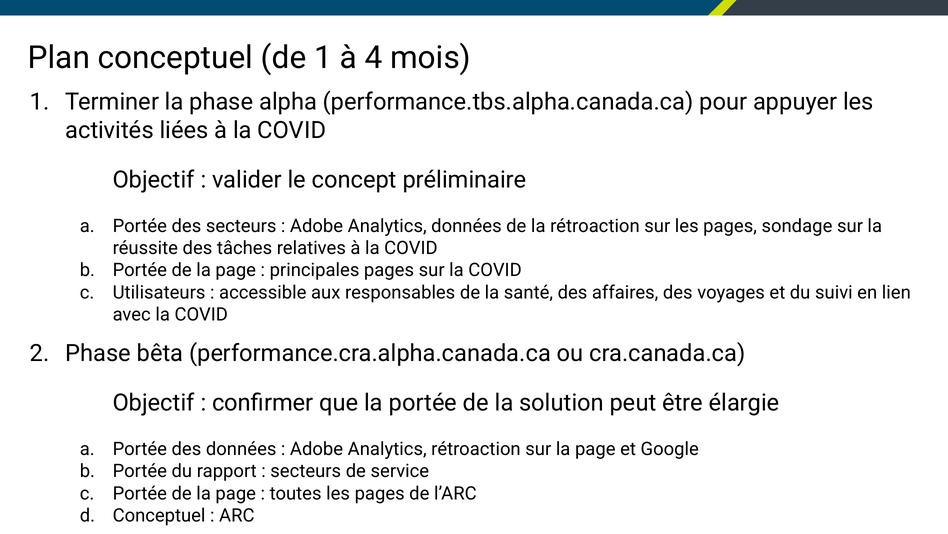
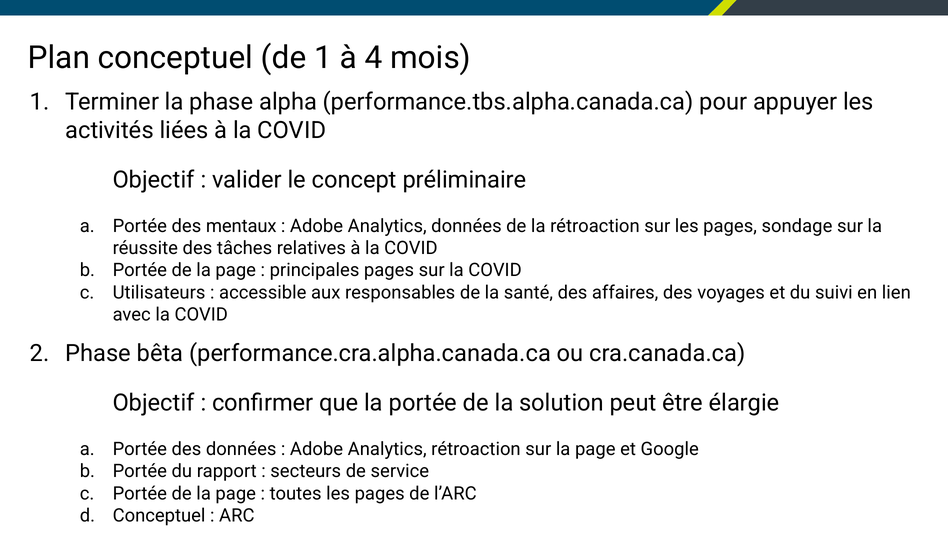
des secteurs: secteurs -> mentaux (241, 226)
